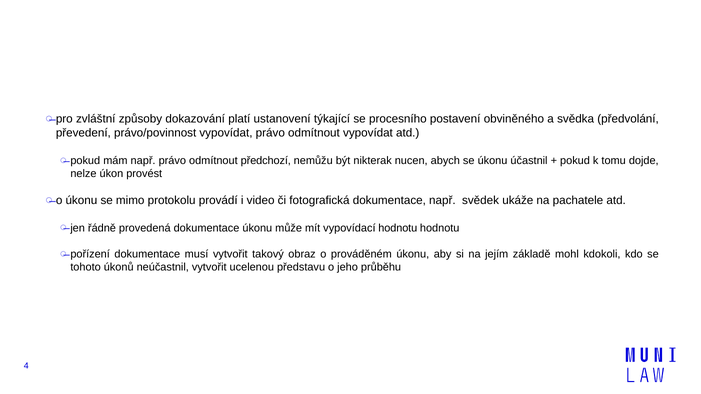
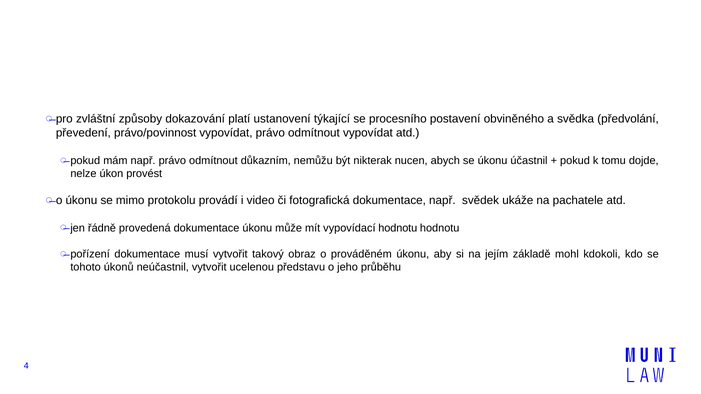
předchozí: předchozí -> důkazním (266, 161)
